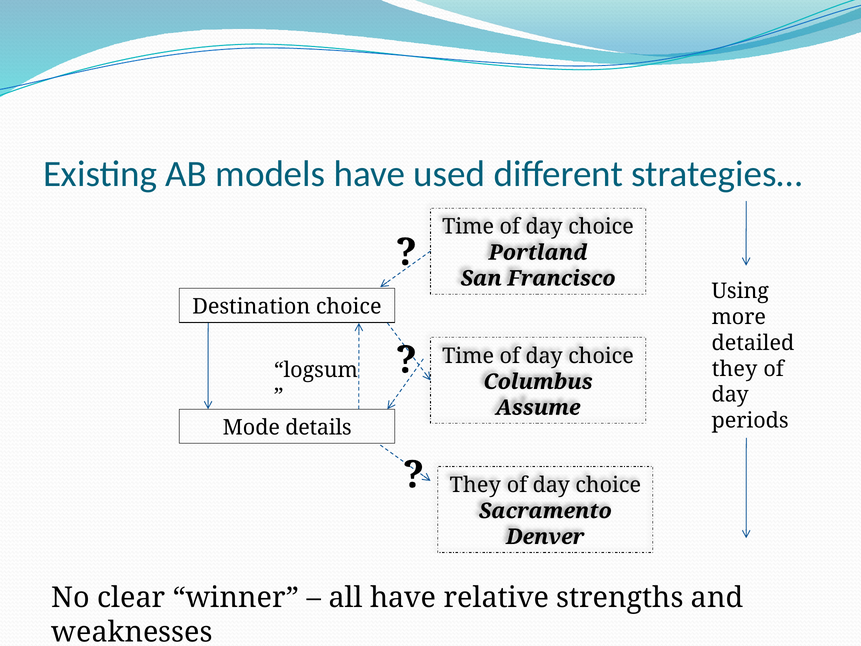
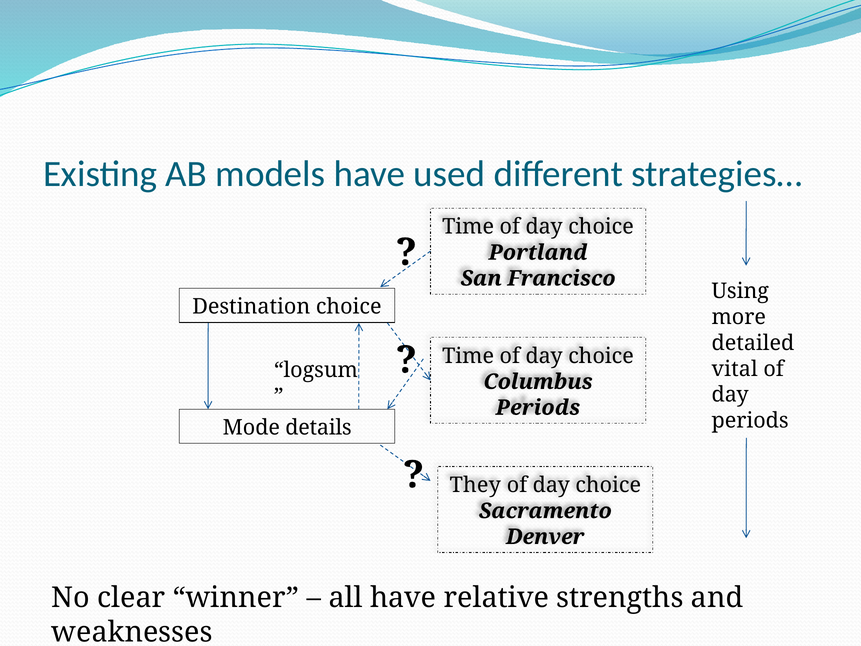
they: they -> vital (735, 369)
Assume: Assume -> Periods (538, 407)
